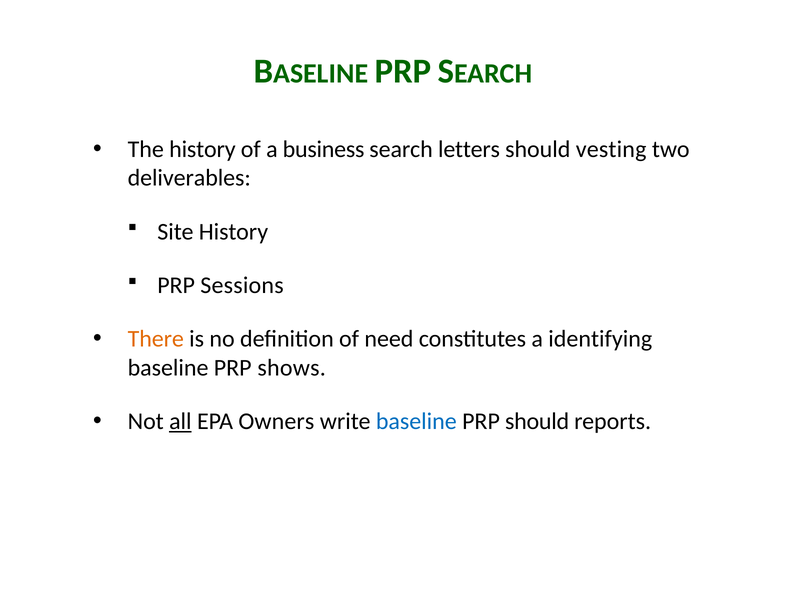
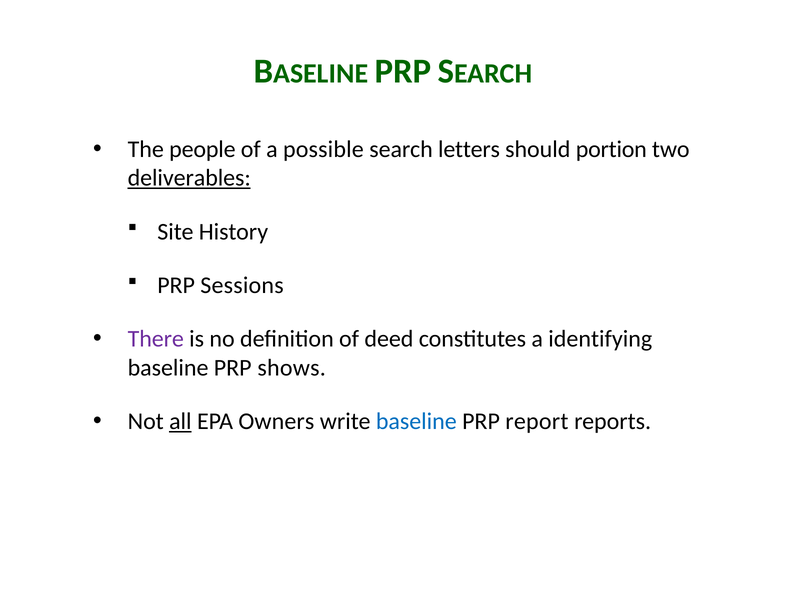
The history: history -> people (202, 149)
business: business -> possible (323, 149)
vesting: vesting -> portion (611, 149)
deliverables underline: none -> present (189, 178)
There colour: orange -> purple (156, 339)
need: need -> deed (389, 339)
PRP should: should -> report (537, 422)
